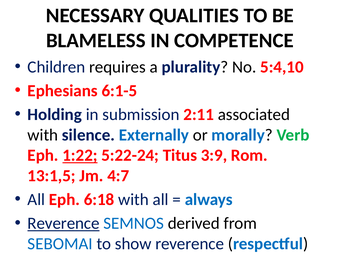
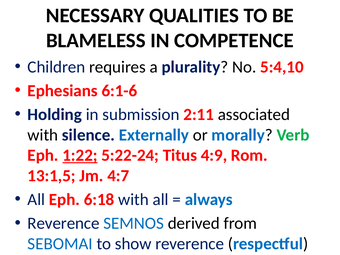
6:1-5: 6:1-5 -> 6:1-6 (119, 91)
3:9: 3:9 -> 4:9 (214, 155)
Reverence underline: present -> none (64, 223)
